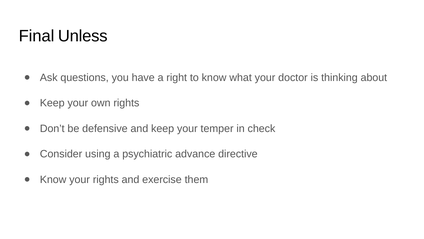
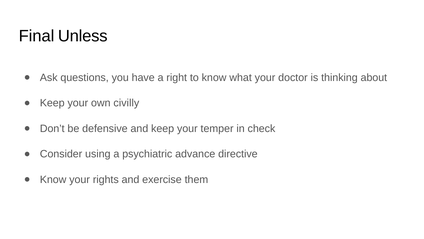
own rights: rights -> civilly (126, 103)
